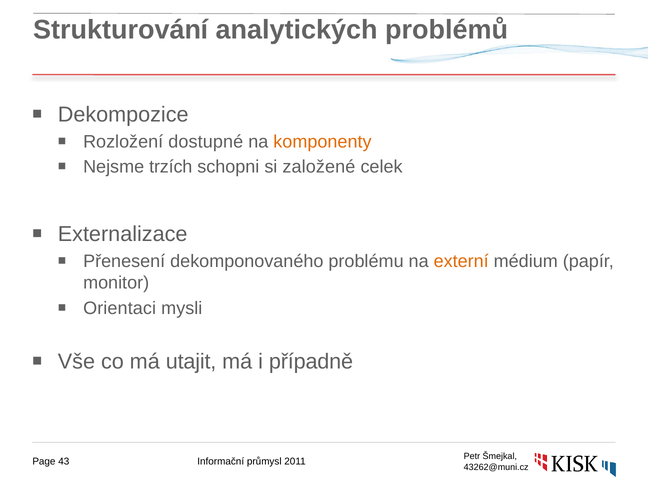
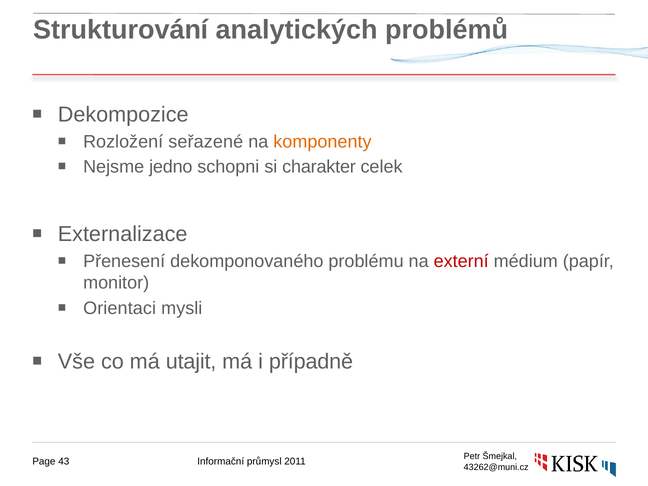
dostupné: dostupné -> seřazené (206, 142)
trzích: trzích -> jedno (171, 167)
založené: založené -> charakter (319, 167)
externí colour: orange -> red (461, 261)
